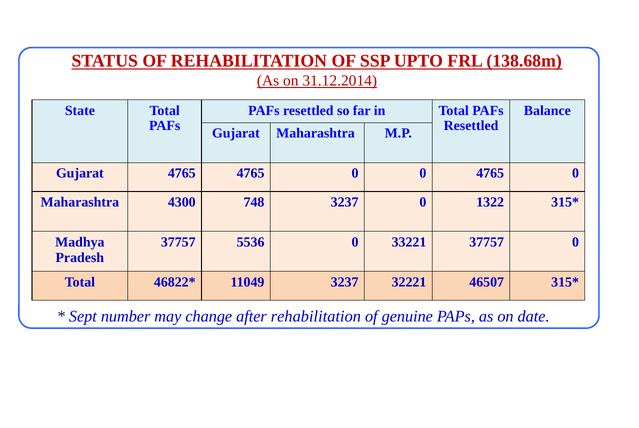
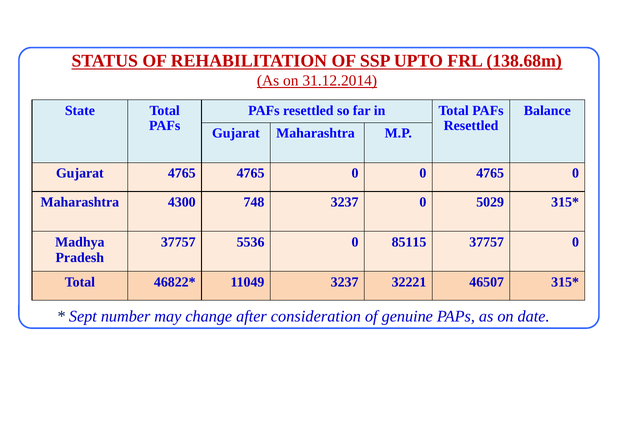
1322: 1322 -> 5029 (490, 202)
33221: 33221 -> 85115 (409, 242)
after rehabilitation: rehabilitation -> consideration (316, 316)
